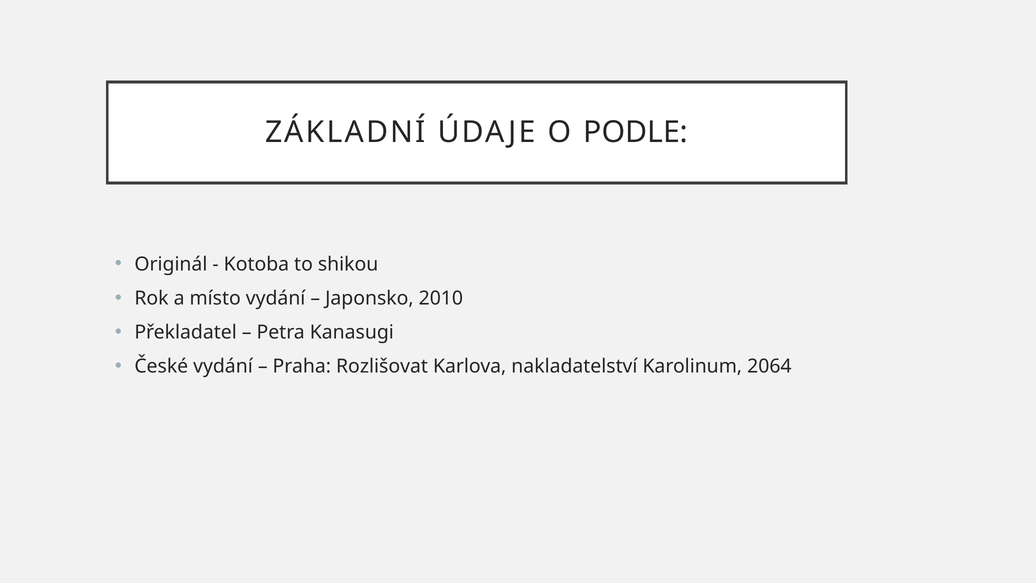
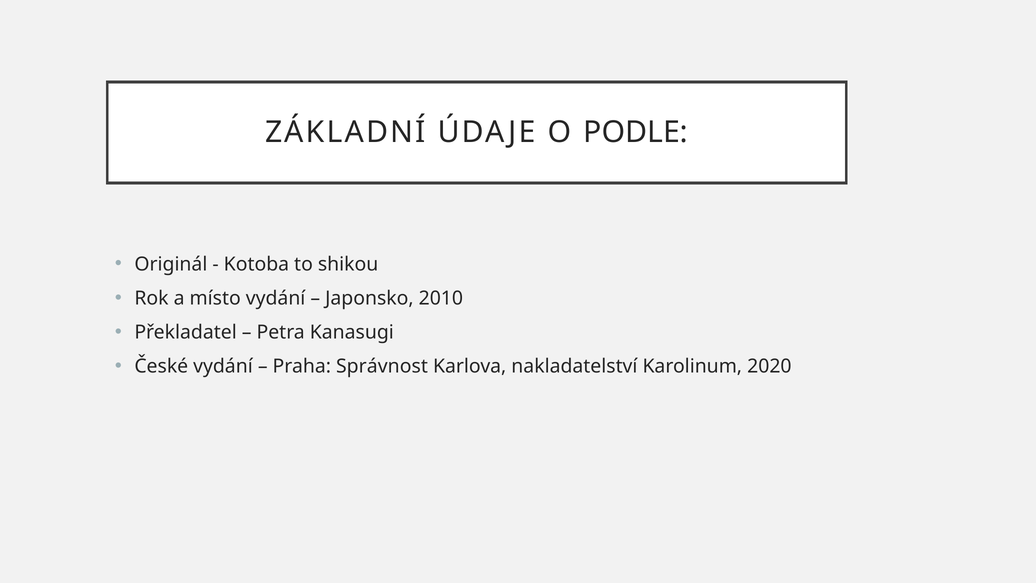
Rozlišovat: Rozlišovat -> Správnost (382, 366)
2064: 2064 -> 2020 (769, 366)
